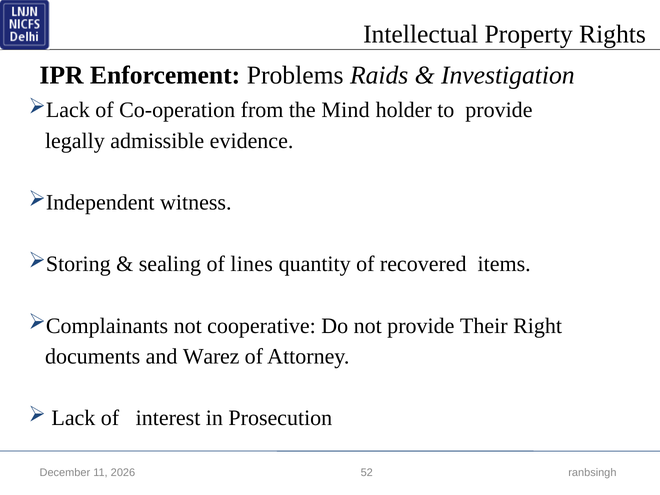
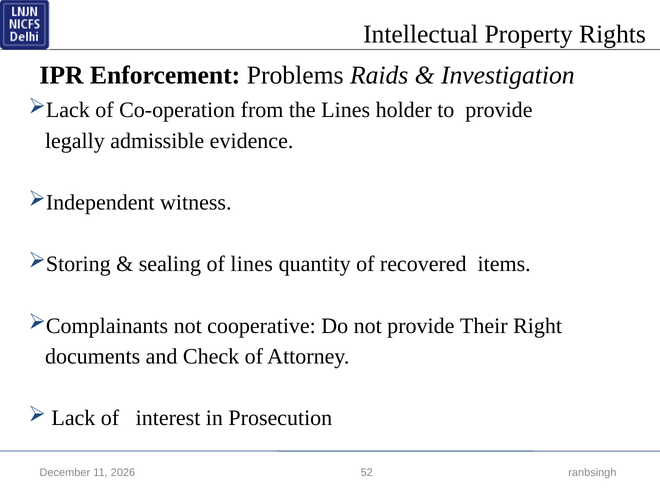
the Mind: Mind -> Lines (346, 110)
Warez: Warez -> Check (211, 357)
